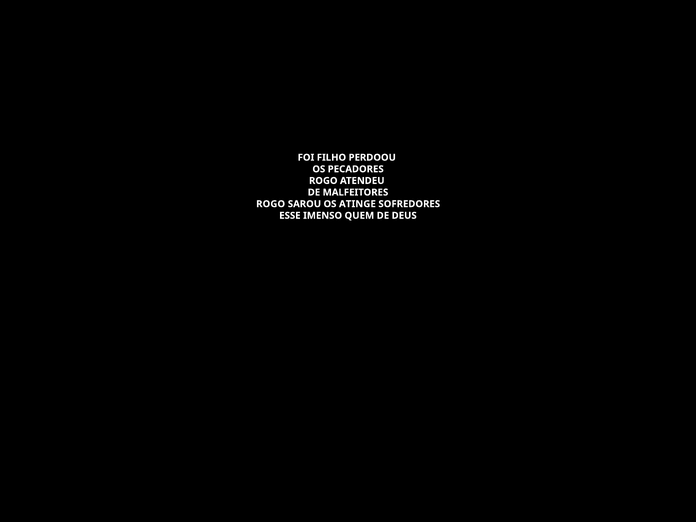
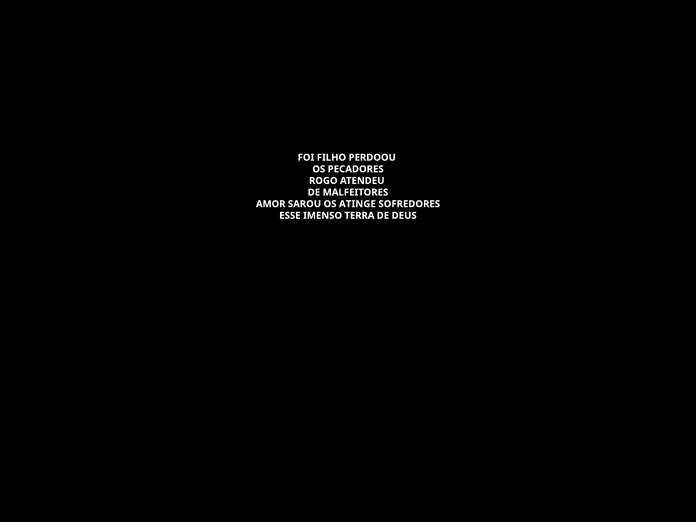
ROGO: ROGO -> AMOR (271, 204)
QUEM: QUEM -> TERRA (359, 216)
